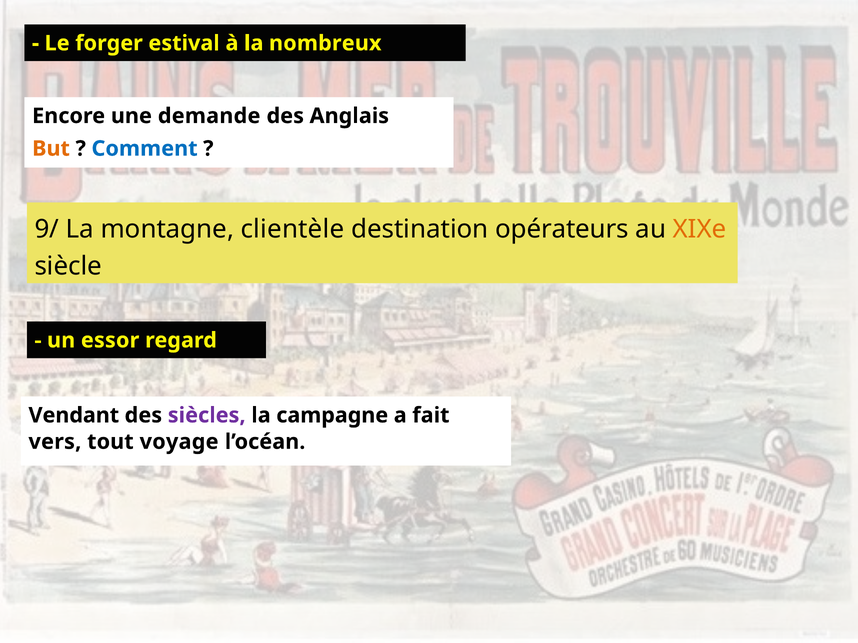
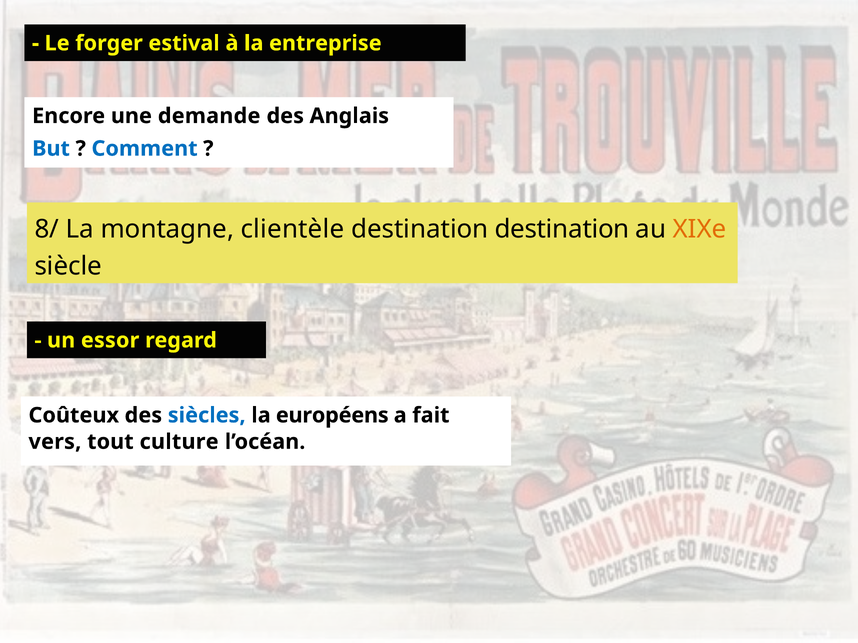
nombreux: nombreux -> entreprise (325, 43)
But colour: orange -> blue (51, 149)
9/: 9/ -> 8/ (47, 229)
destination opérateurs: opérateurs -> destination (562, 229)
Vendant: Vendant -> Coûteux (74, 416)
siècles colour: purple -> blue (207, 416)
campagne: campagne -> européens (332, 416)
voyage: voyage -> culture (179, 442)
